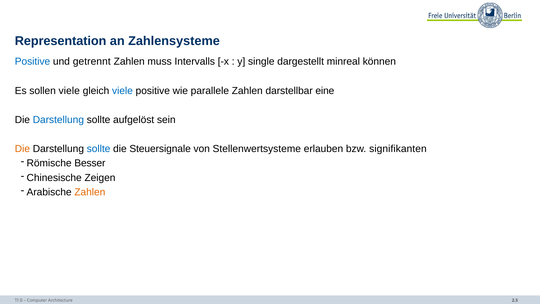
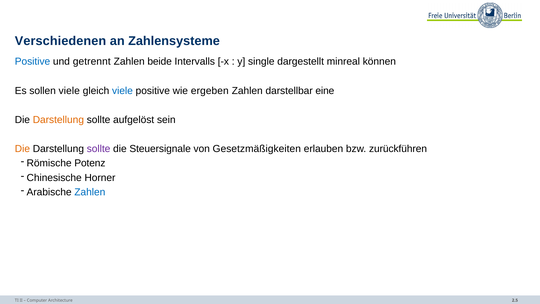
Representation: Representation -> Verschiedenen (61, 41)
muss: muss -> beide (160, 62)
parallele: parallele -> ergeben (210, 91)
Darstellung colour: blue -> orange (58, 120)
sollte colour: blue -> purple (99, 149)
Stellenwertsysteme: Stellenwertsysteme -> Gesetzmäßigkeiten (257, 149)
signifikanten: signifikanten -> zurückführen (398, 149)
Besser: Besser -> Potenz (90, 163)
Zeigen: Zeigen -> Horner (100, 178)
Zahlen colour: orange -> blue (90, 192)
